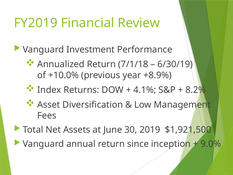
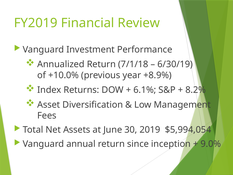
4.1%: 4.1% -> 6.1% (145, 90)
$1,921,500: $1,921,500 -> $5,994,054 (188, 130)
